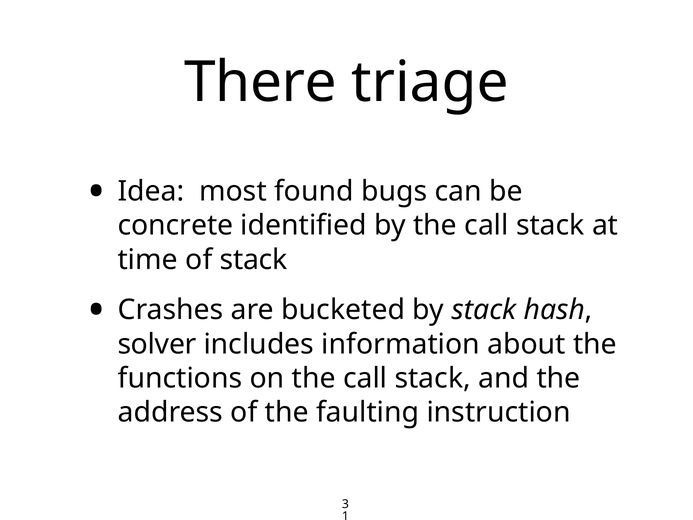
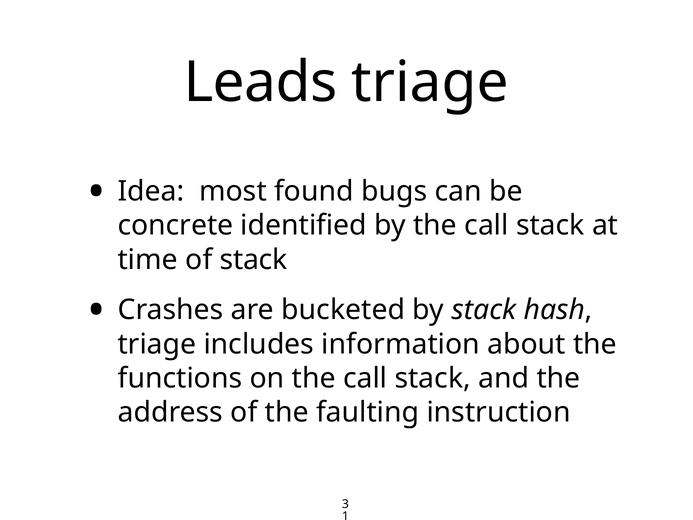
There: There -> Leads (261, 82)
solver: solver -> triage (157, 344)
